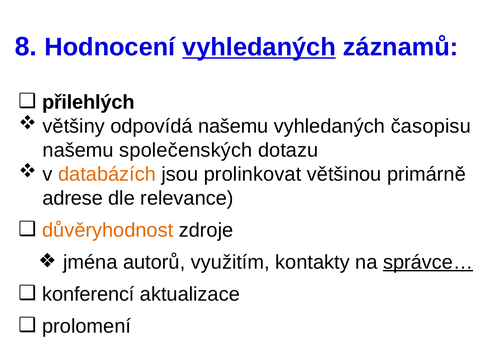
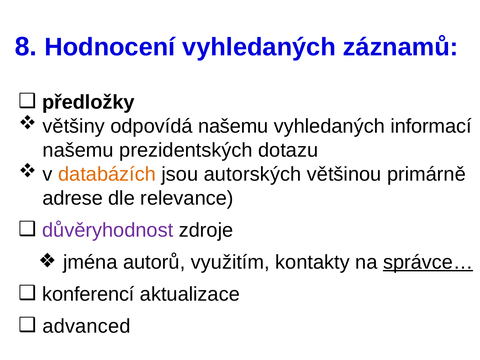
vyhledaných underline: present -> none (259, 47)
přilehlých: přilehlých -> předložky (88, 102)
časopisu: časopisu -> informací (431, 126)
společenských: společenských -> prezidentských (186, 150)
prolinkovat: prolinkovat -> autorských (253, 174)
důvěryhodnost colour: orange -> purple (108, 230)
prolomení: prolomení -> advanced (86, 326)
